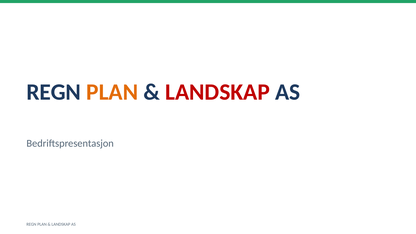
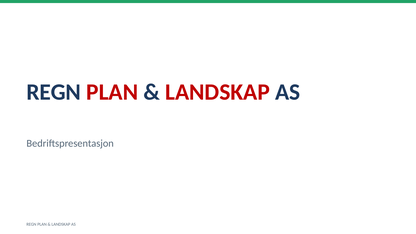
PLAN colour: orange -> red (112, 92)
